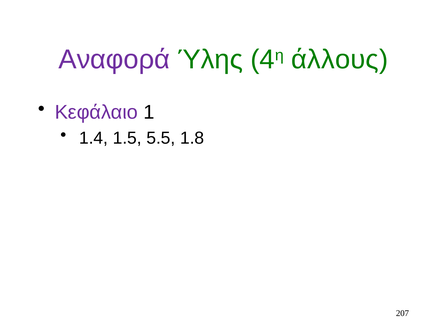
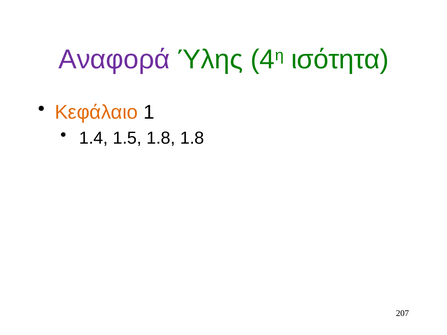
άλλους: άλλους -> ισότητα (340, 60)
Κεφάλαιο colour: purple -> orange (96, 112)
1.5 5.5: 5.5 -> 1.8 (161, 138)
